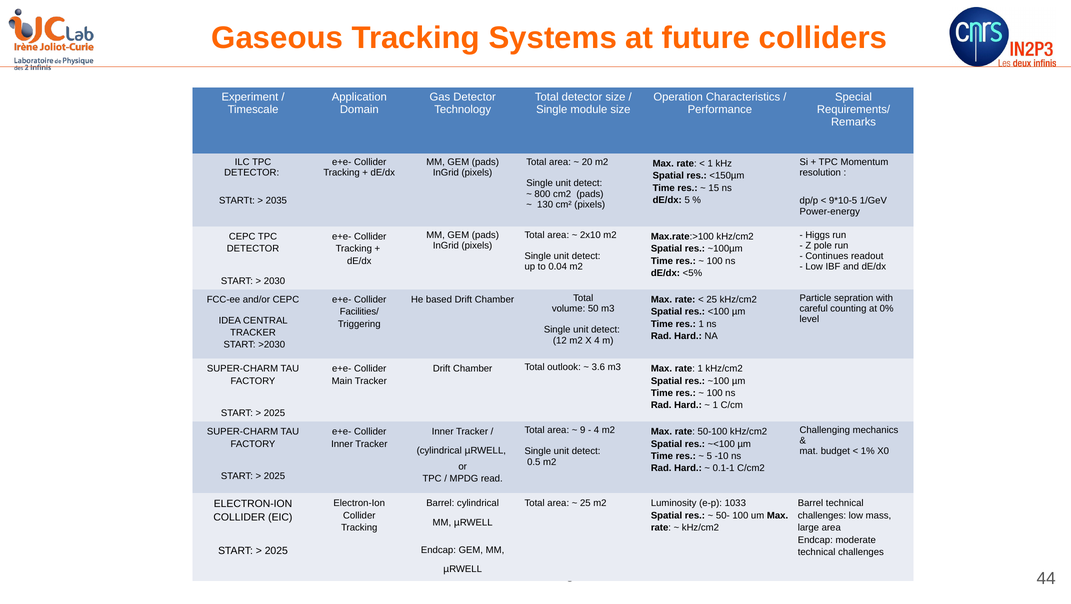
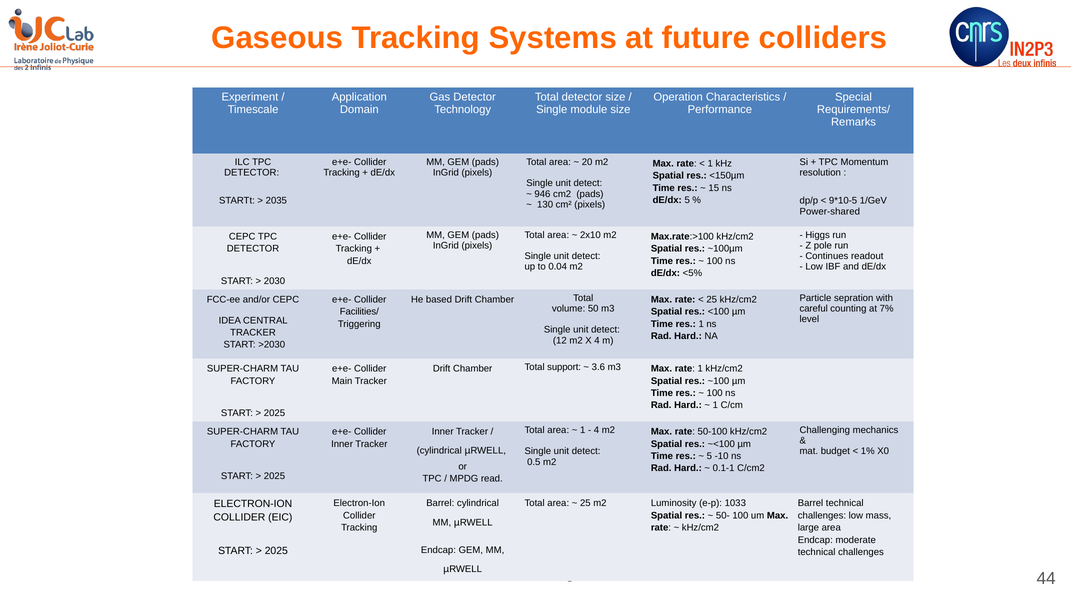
800: 800 -> 946 (542, 194)
Power-energy: Power-energy -> Power-shared (830, 211)
0%: 0% -> 7% (887, 308)
outlook: outlook -> support (564, 367)
9: 9 -> 1 (583, 430)
